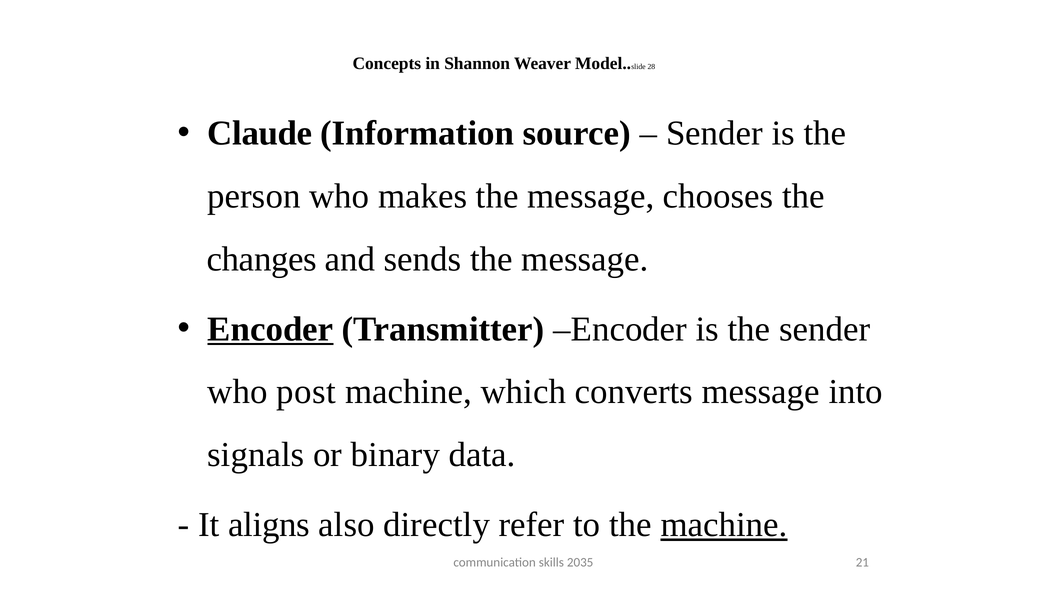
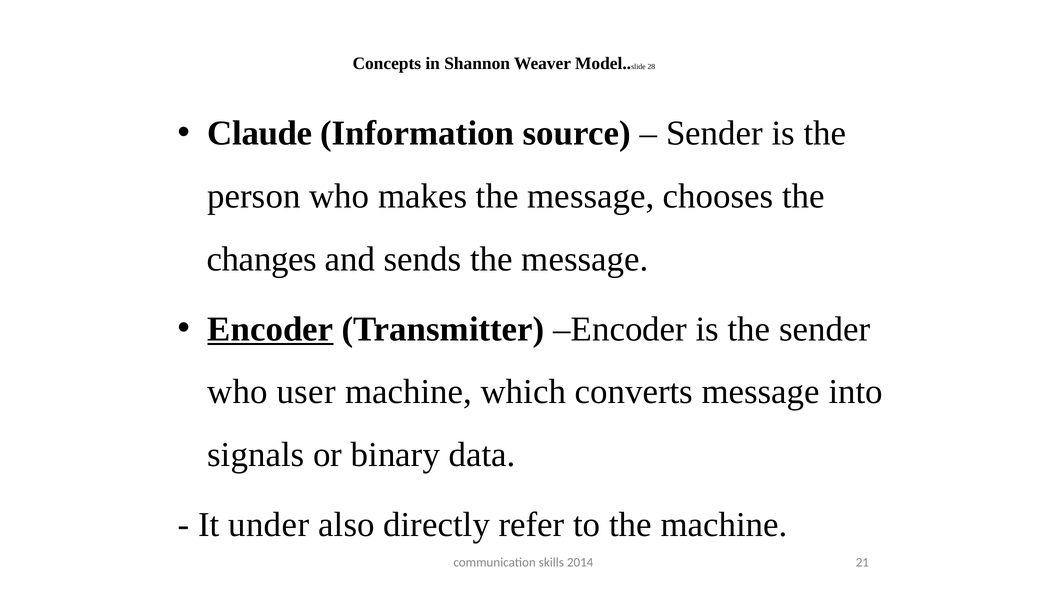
post: post -> user (306, 392)
aligns: aligns -> under (269, 525)
machine underline: present -> none (724, 525)
2035: 2035 -> 2014 (580, 562)
